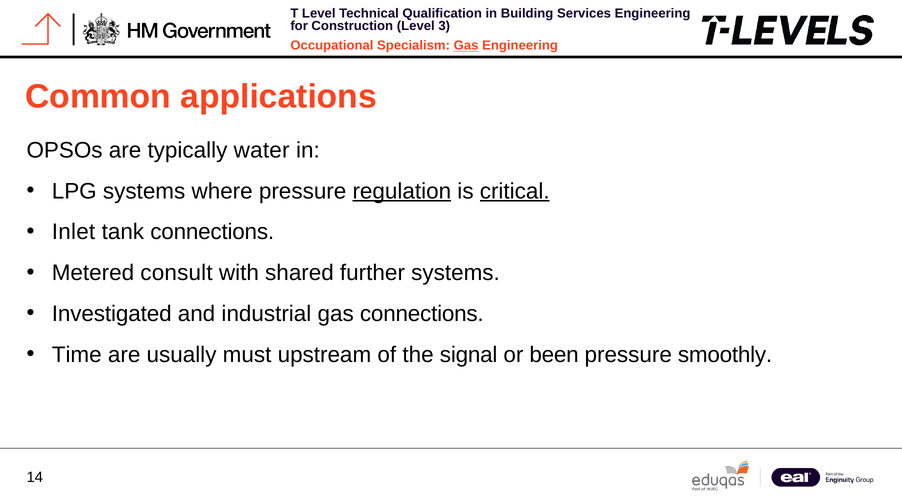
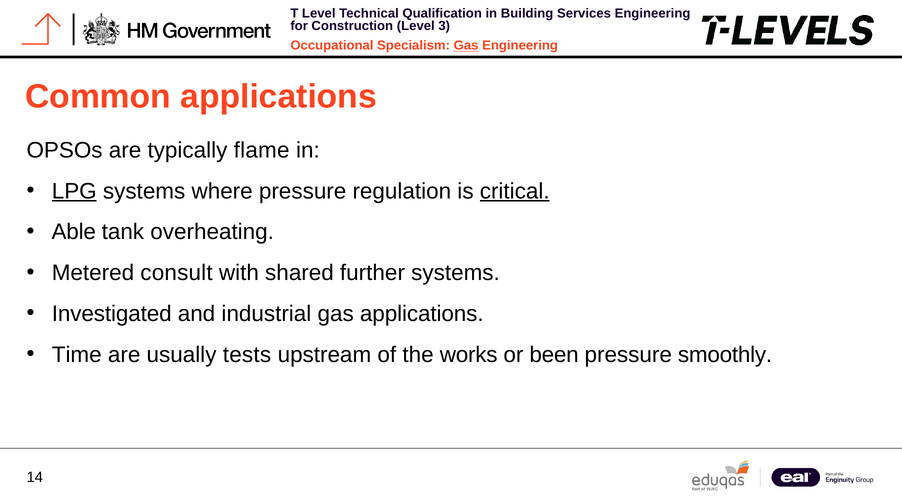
water: water -> flame (262, 150)
LPG underline: none -> present (74, 191)
regulation underline: present -> none (402, 191)
Inlet: Inlet -> Able (74, 232)
tank connections: connections -> overheating (212, 232)
gas connections: connections -> applications (422, 314)
must: must -> tests (247, 355)
signal: signal -> works (469, 355)
